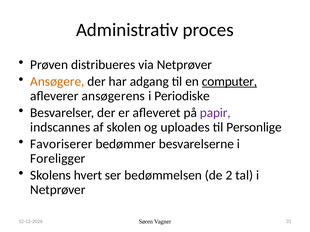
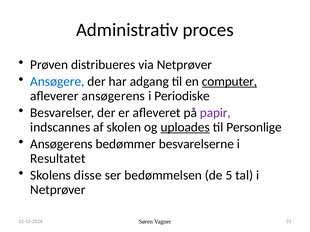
Ansøgere colour: orange -> blue (57, 82)
uploades underline: none -> present (185, 127)
Favoriserer: Favoriserer -> Ansøgerens (61, 144)
Foreligger: Foreligger -> Resultatet (58, 159)
hvert: hvert -> disse (88, 176)
2: 2 -> 5 (229, 176)
